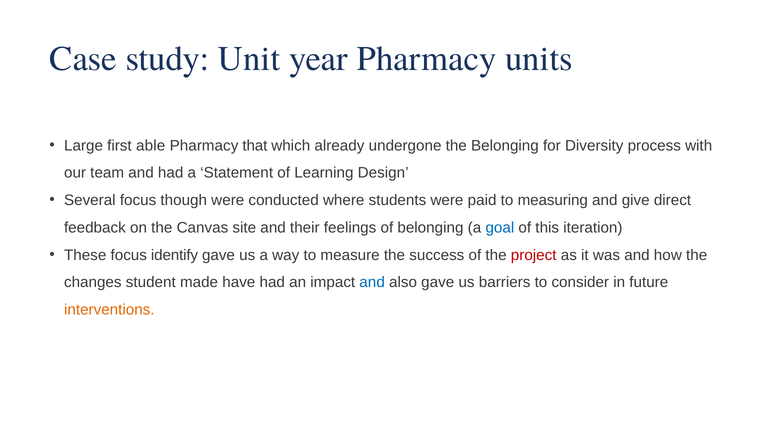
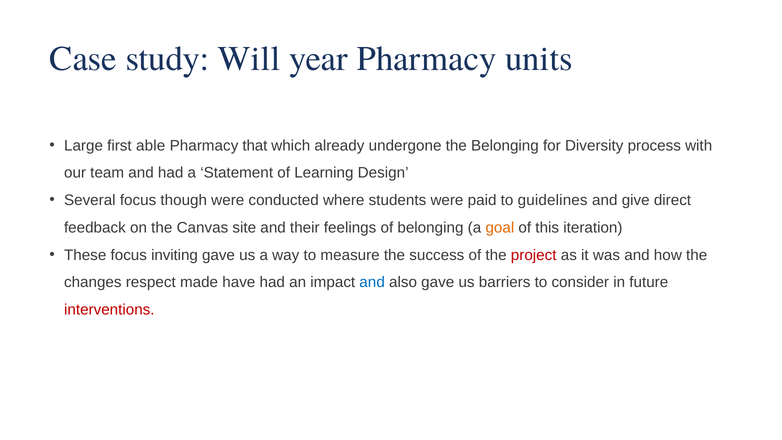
Unit: Unit -> Will (249, 59)
measuring: measuring -> guidelines (553, 200)
goal colour: blue -> orange (500, 228)
identify: identify -> inviting (175, 255)
student: student -> respect (151, 282)
interventions colour: orange -> red (109, 310)
